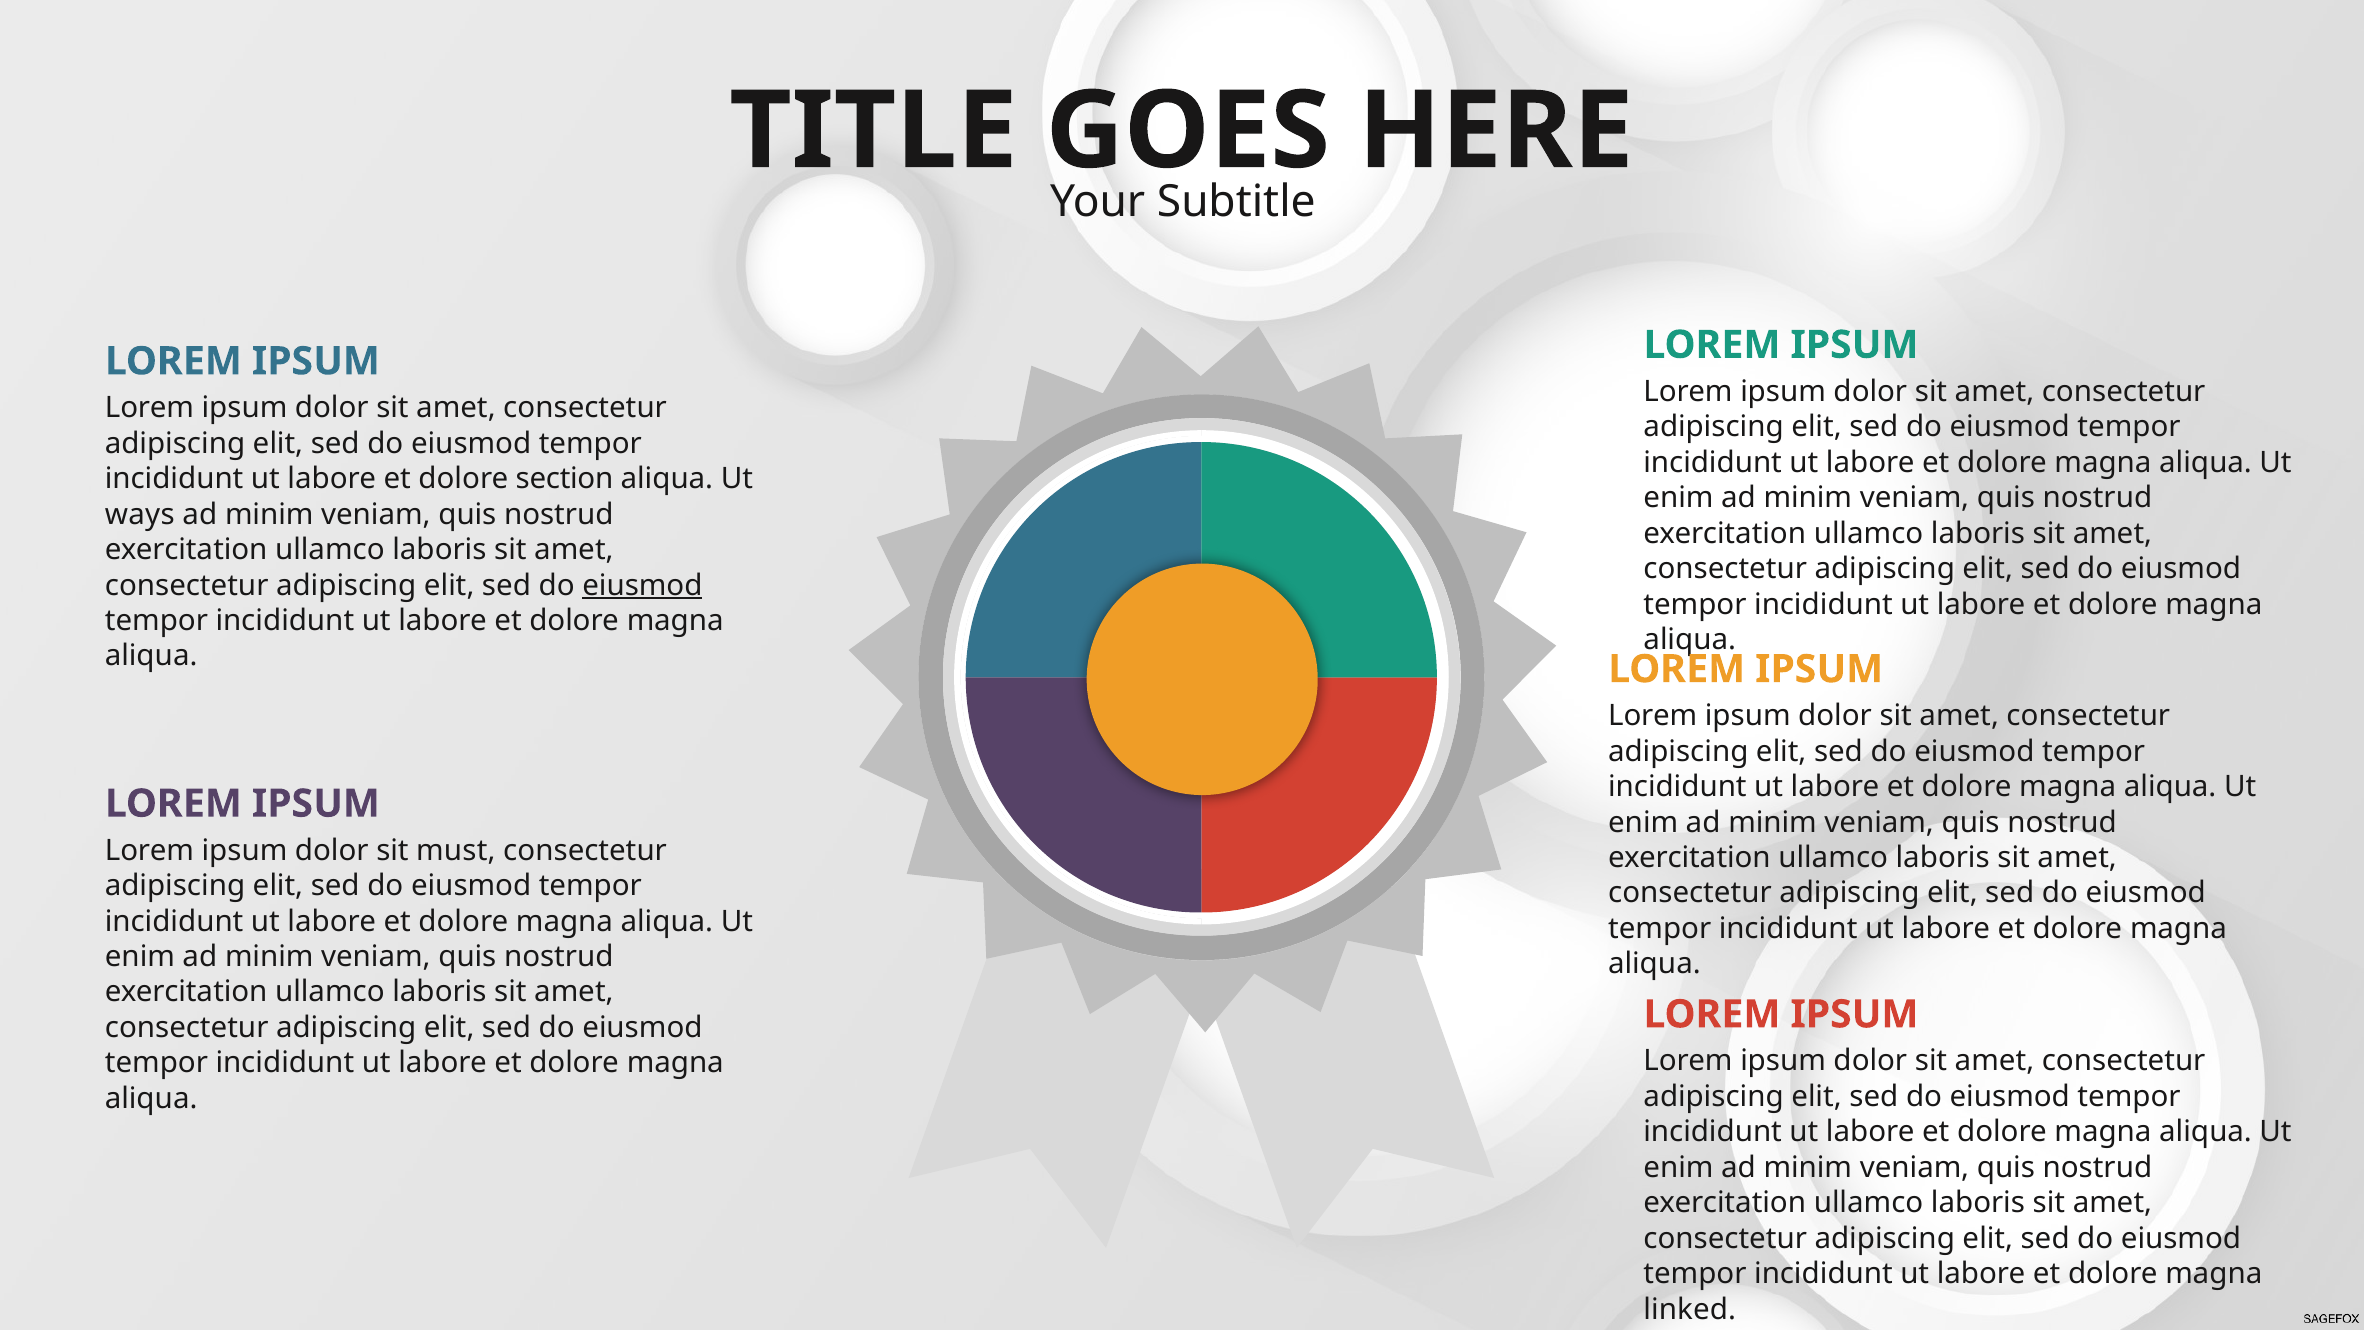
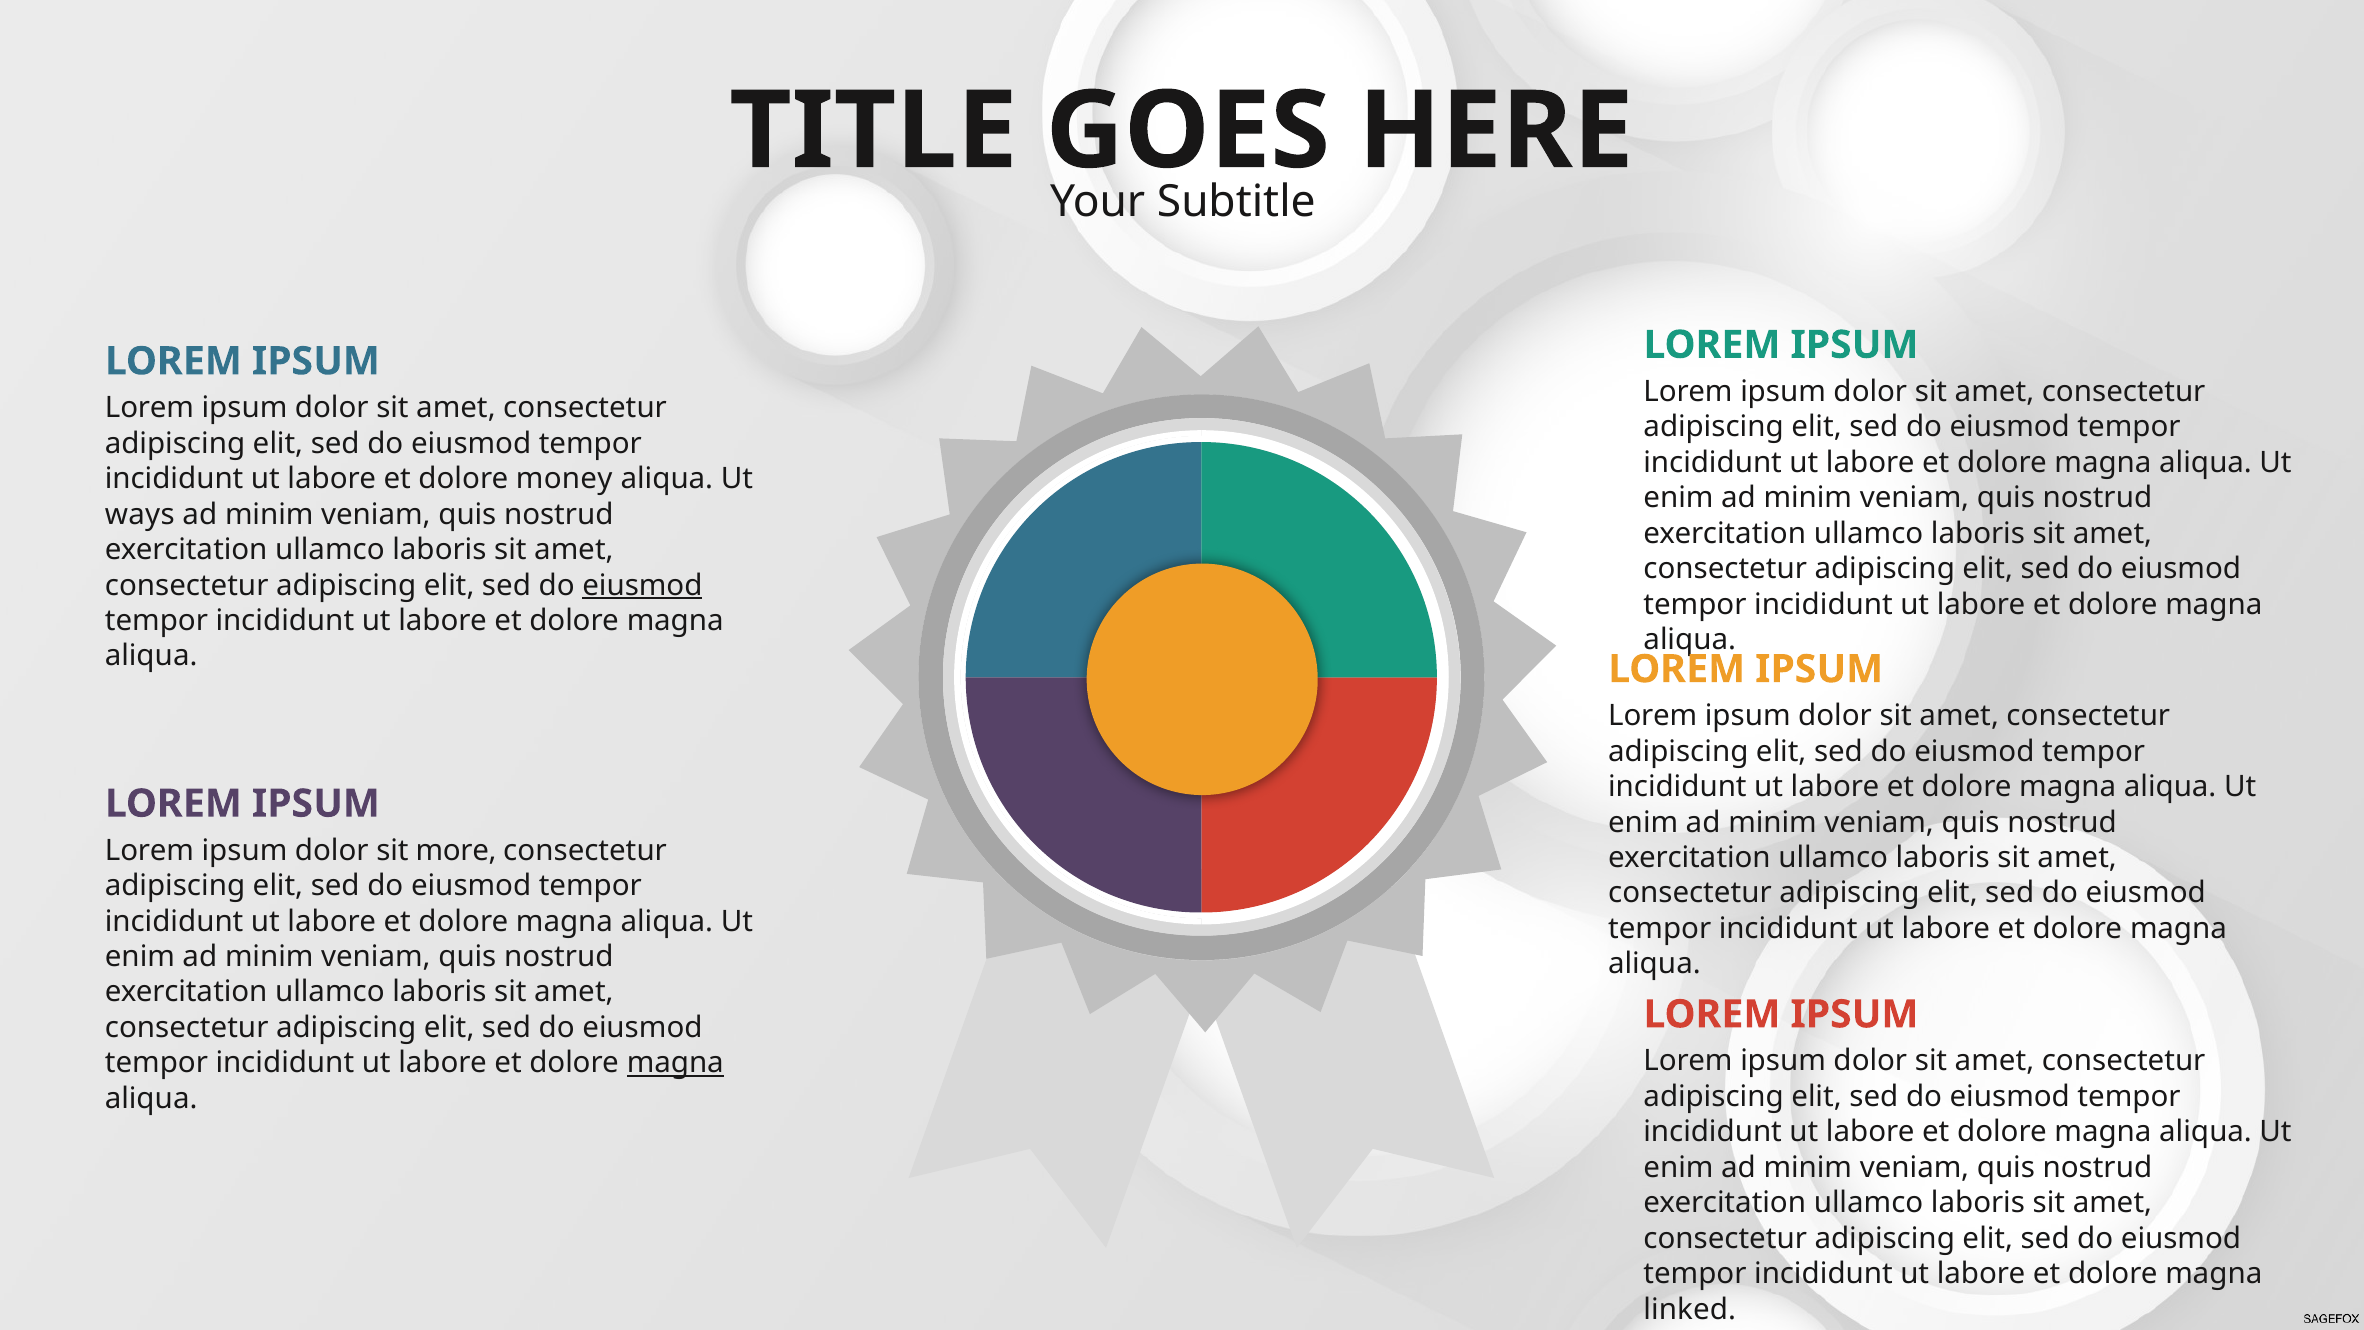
section: section -> money (564, 479)
must: must -> more (456, 850)
magna underline: none -> present (675, 1063)
